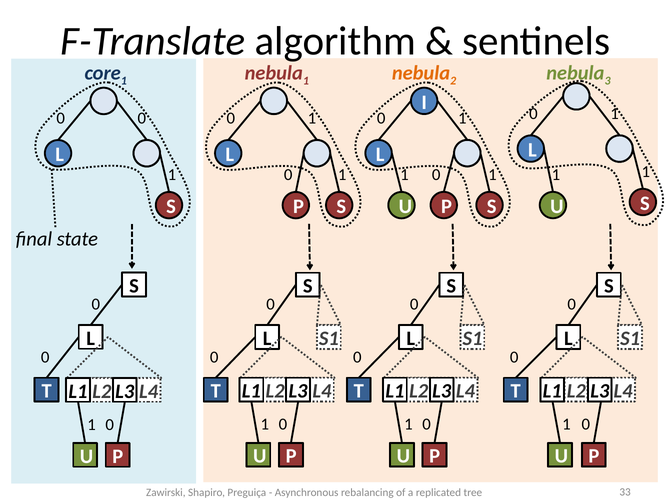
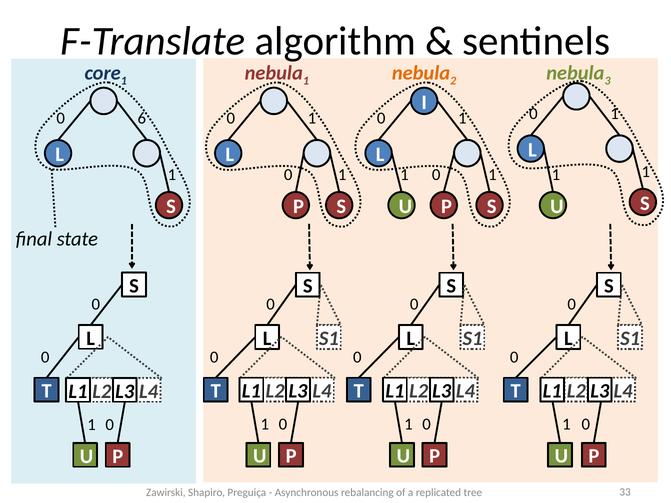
0: 0 -> 6 (142, 118)
